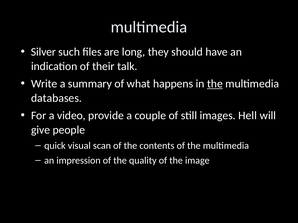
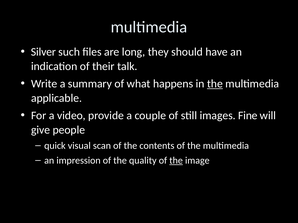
databases: databases -> applicable (57, 98)
Hell: Hell -> Fine (248, 116)
the underline: none -> present (176, 161)
